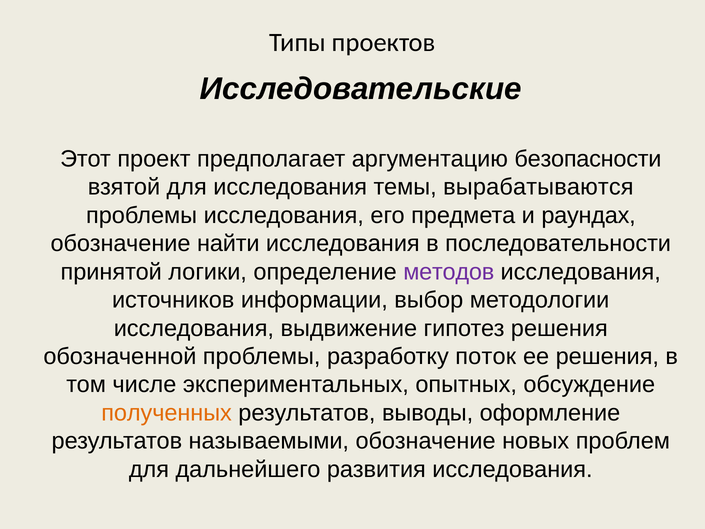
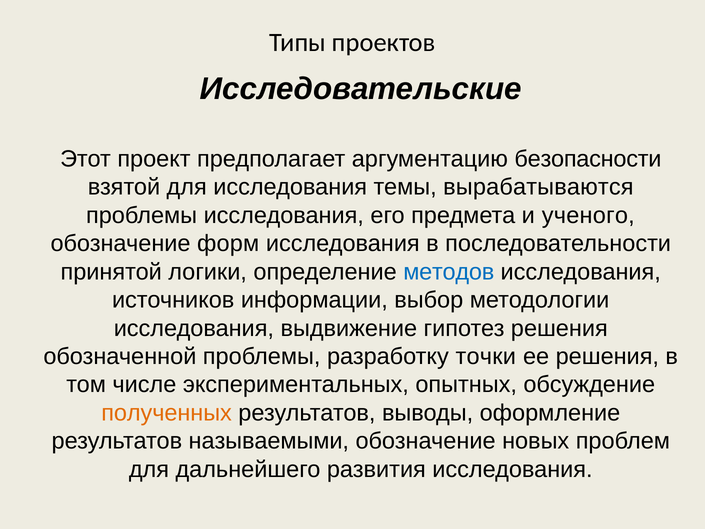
раундах: раундах -> ученого (588, 215)
найти: найти -> форм (228, 244)
методов colour: purple -> blue (449, 272)
поток: поток -> точки (486, 356)
